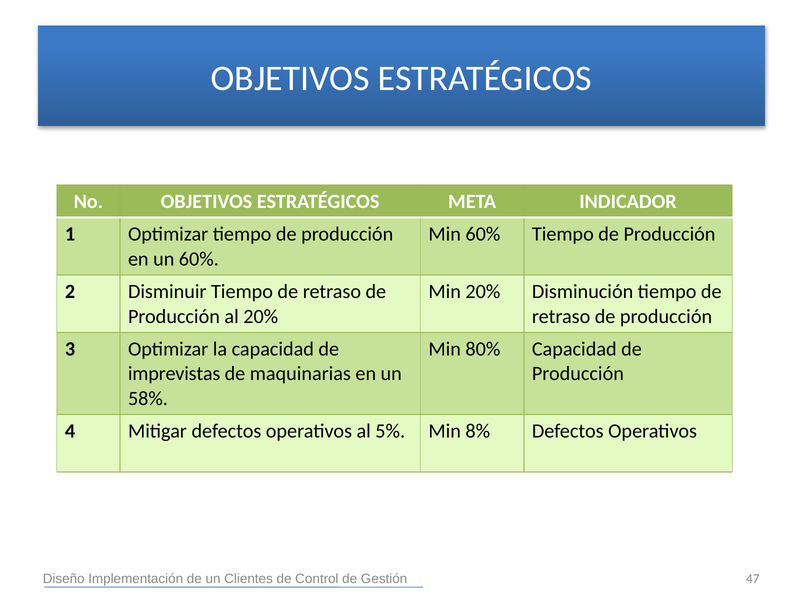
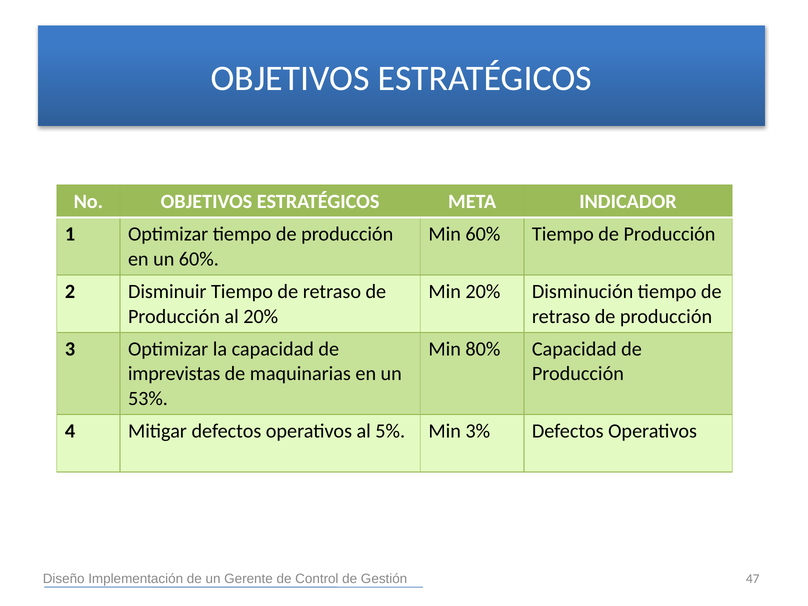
58%: 58% -> 53% (148, 398)
8%: 8% -> 3% (478, 431)
Clientes: Clientes -> Gerente (249, 579)
